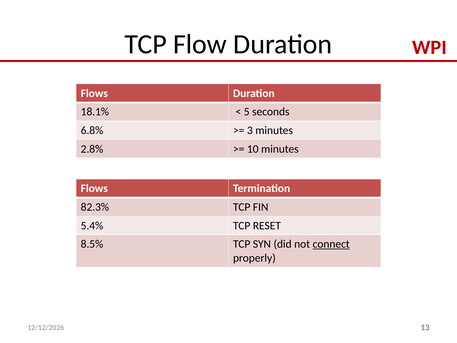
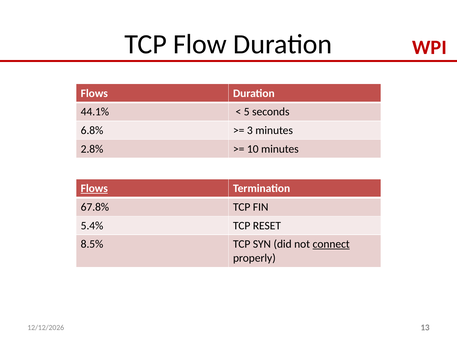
18.1%: 18.1% -> 44.1% (95, 112)
Flows underline: none -> present (94, 188)
82.3%: 82.3% -> 67.8% (95, 207)
